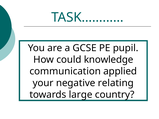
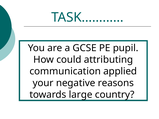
knowledge: knowledge -> attributing (109, 60)
relating: relating -> reasons (116, 83)
